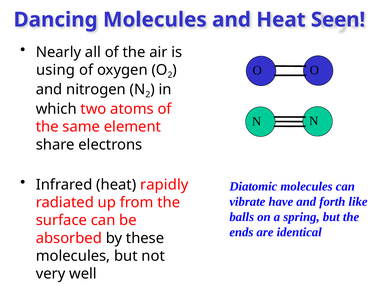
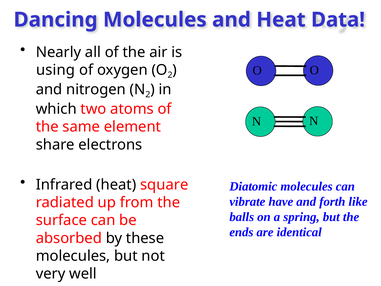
Seen: Seen -> Data (338, 20)
rapidly: rapidly -> square (164, 185)
